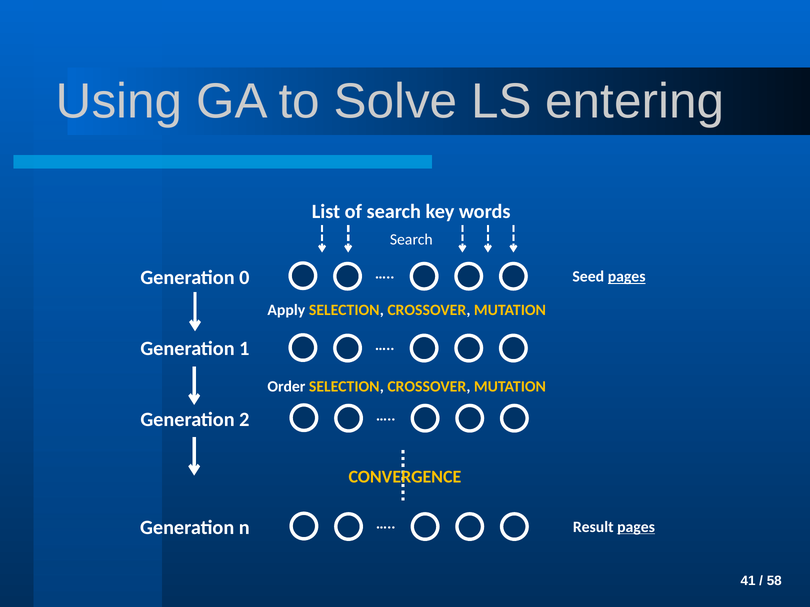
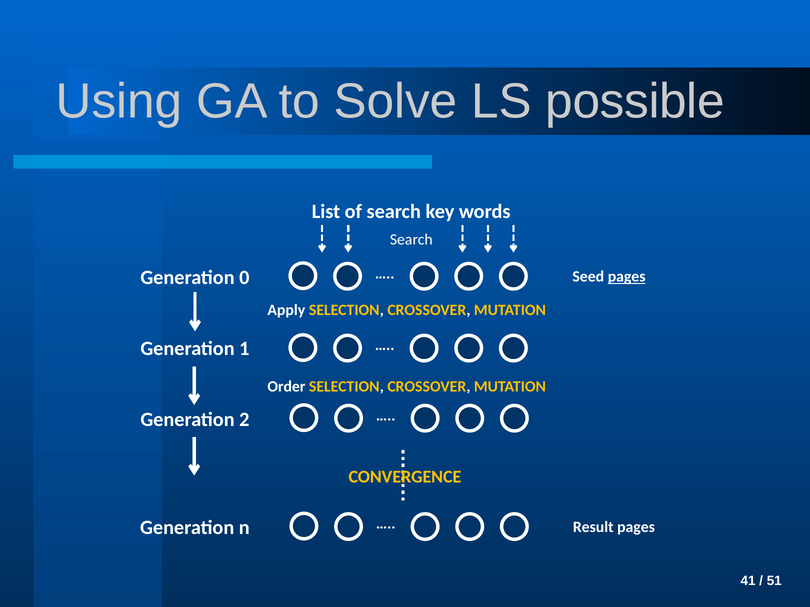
entering: entering -> possible (635, 101)
pages underline: present -> none (636, 527)
58: 58 -> 51 (774, 581)
